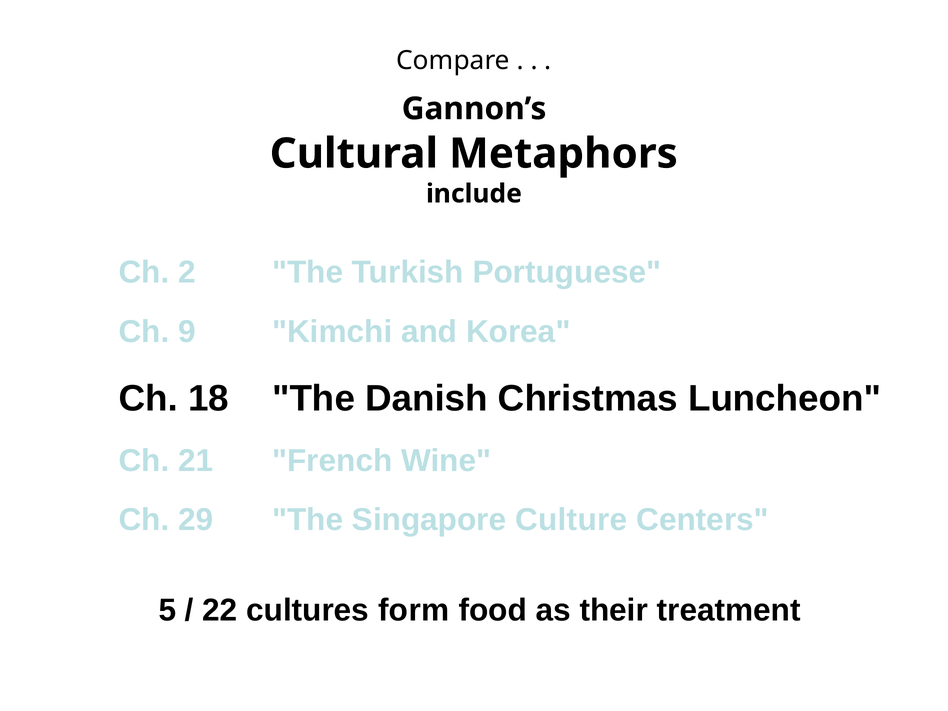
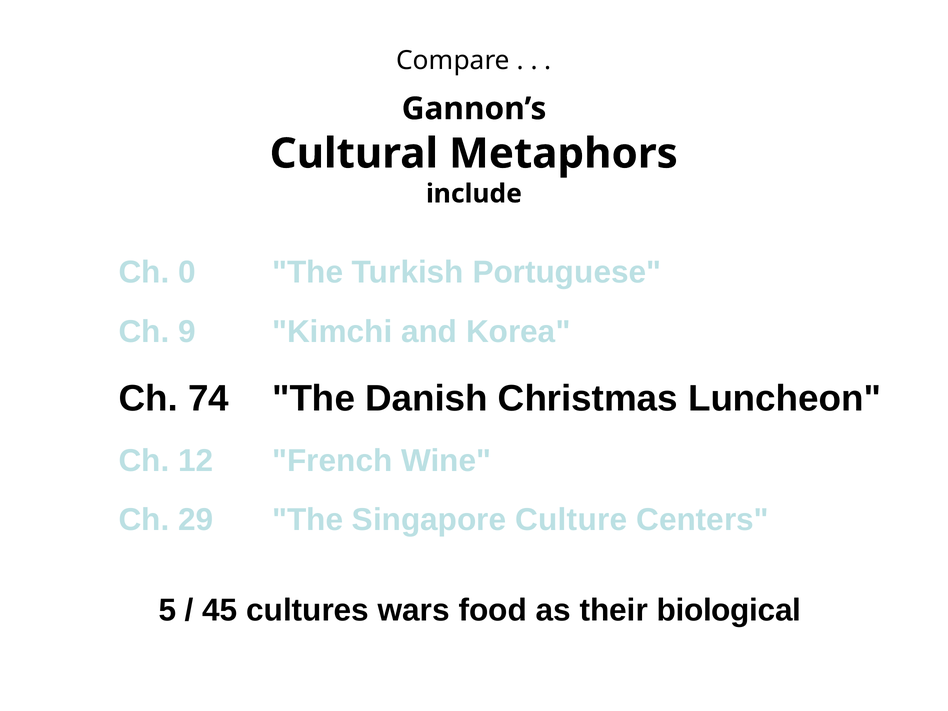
2: 2 -> 0 (187, 272)
18: 18 -> 74 (209, 398)
21: 21 -> 12 (196, 461)
22: 22 -> 45 (220, 610)
form: form -> wars (414, 610)
treatment: treatment -> biological (729, 610)
